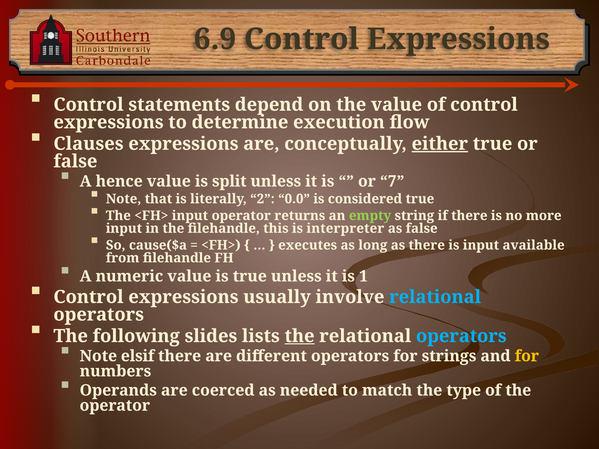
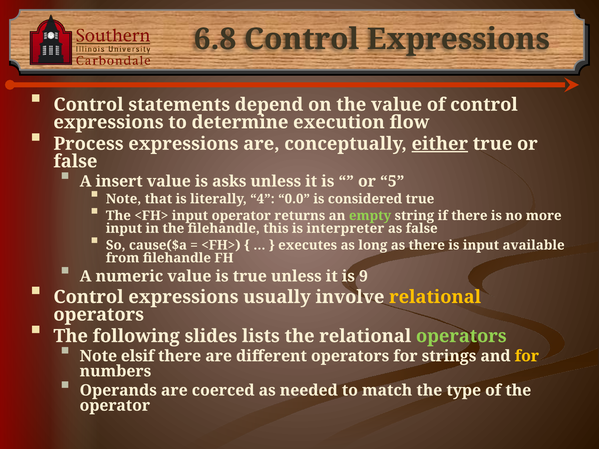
6.9: 6.9 -> 6.8 (215, 39)
Clauses: Clauses -> Process (89, 144)
hence: hence -> insert (119, 181)
split: split -> asks (229, 181)
7: 7 -> 5 (392, 181)
2: 2 -> 4 (262, 199)
1: 1 -> 9 (363, 276)
relational colour: light blue -> yellow (435, 297)
the underline: present -> none (300, 336)
operators colour: light blue -> light green (461, 336)
